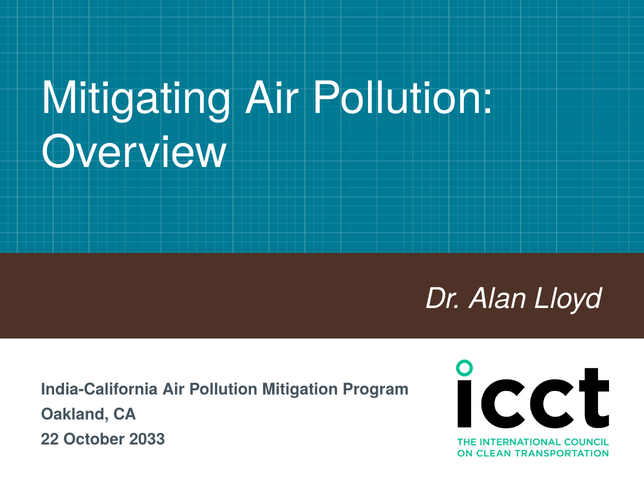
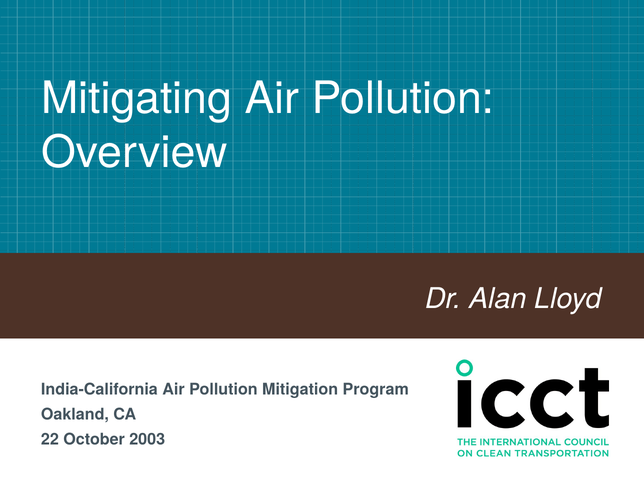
2033: 2033 -> 2003 (147, 440)
